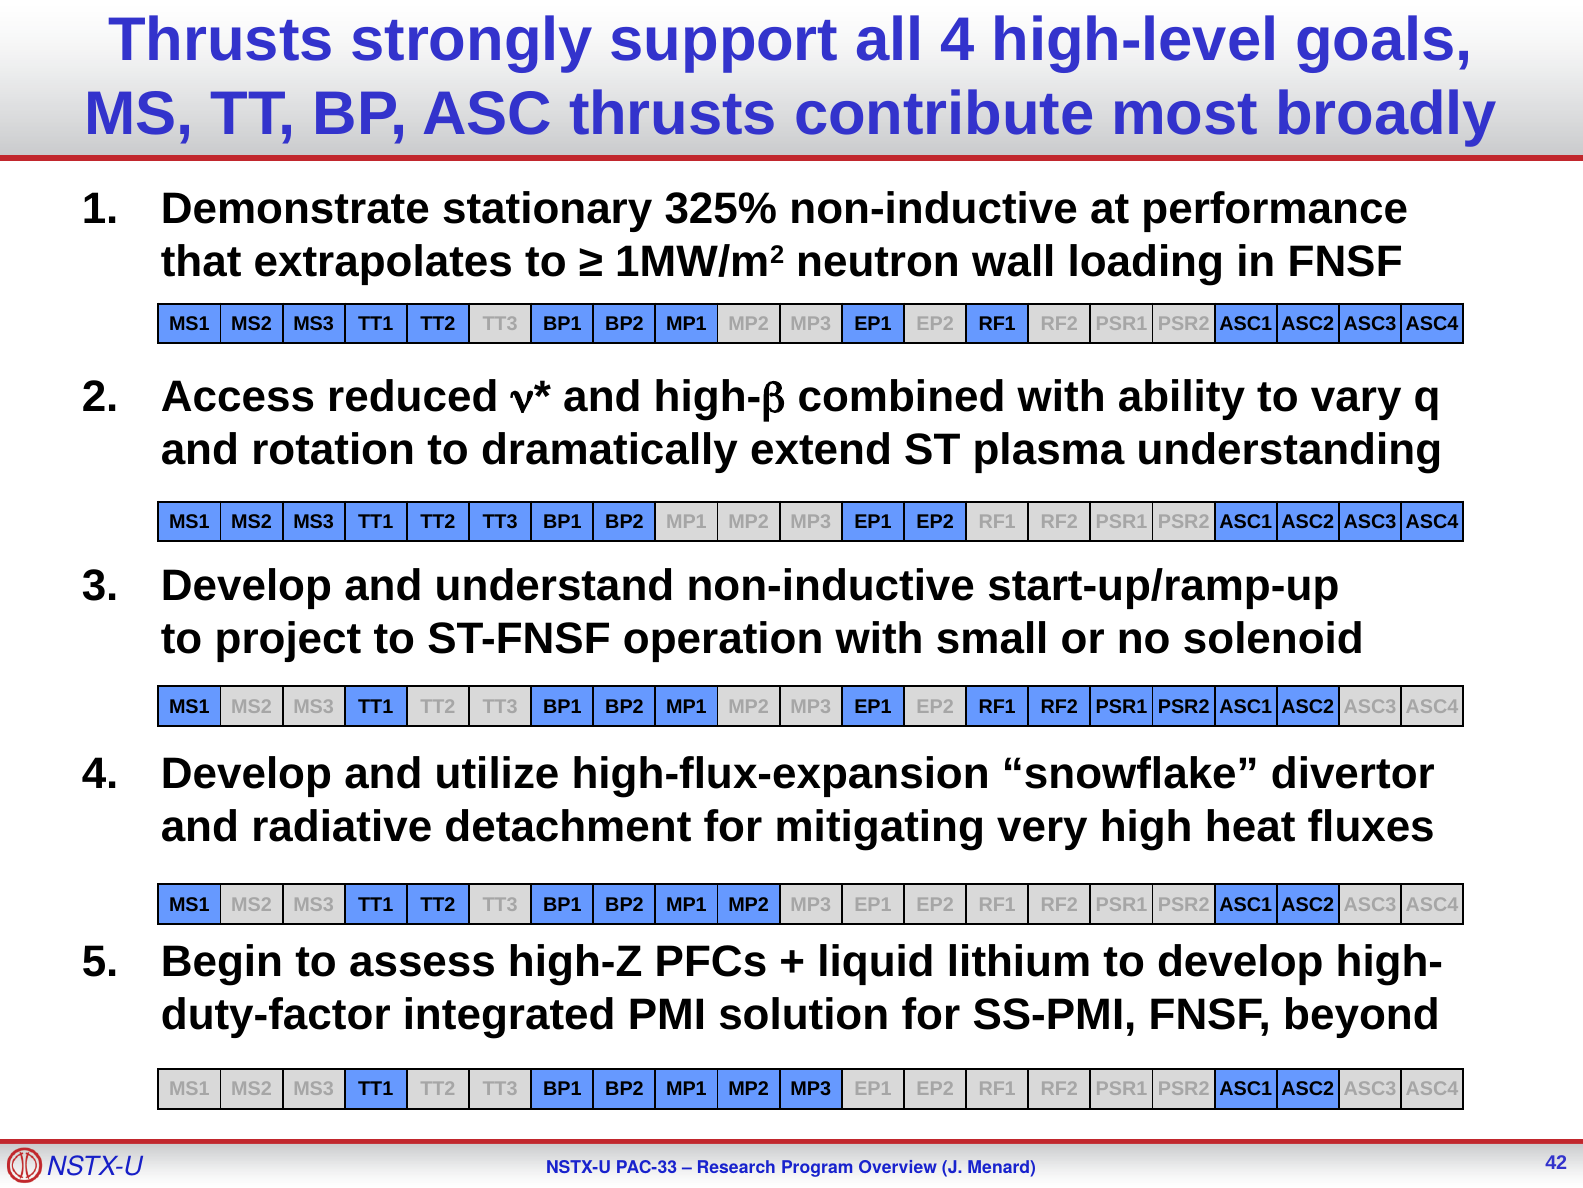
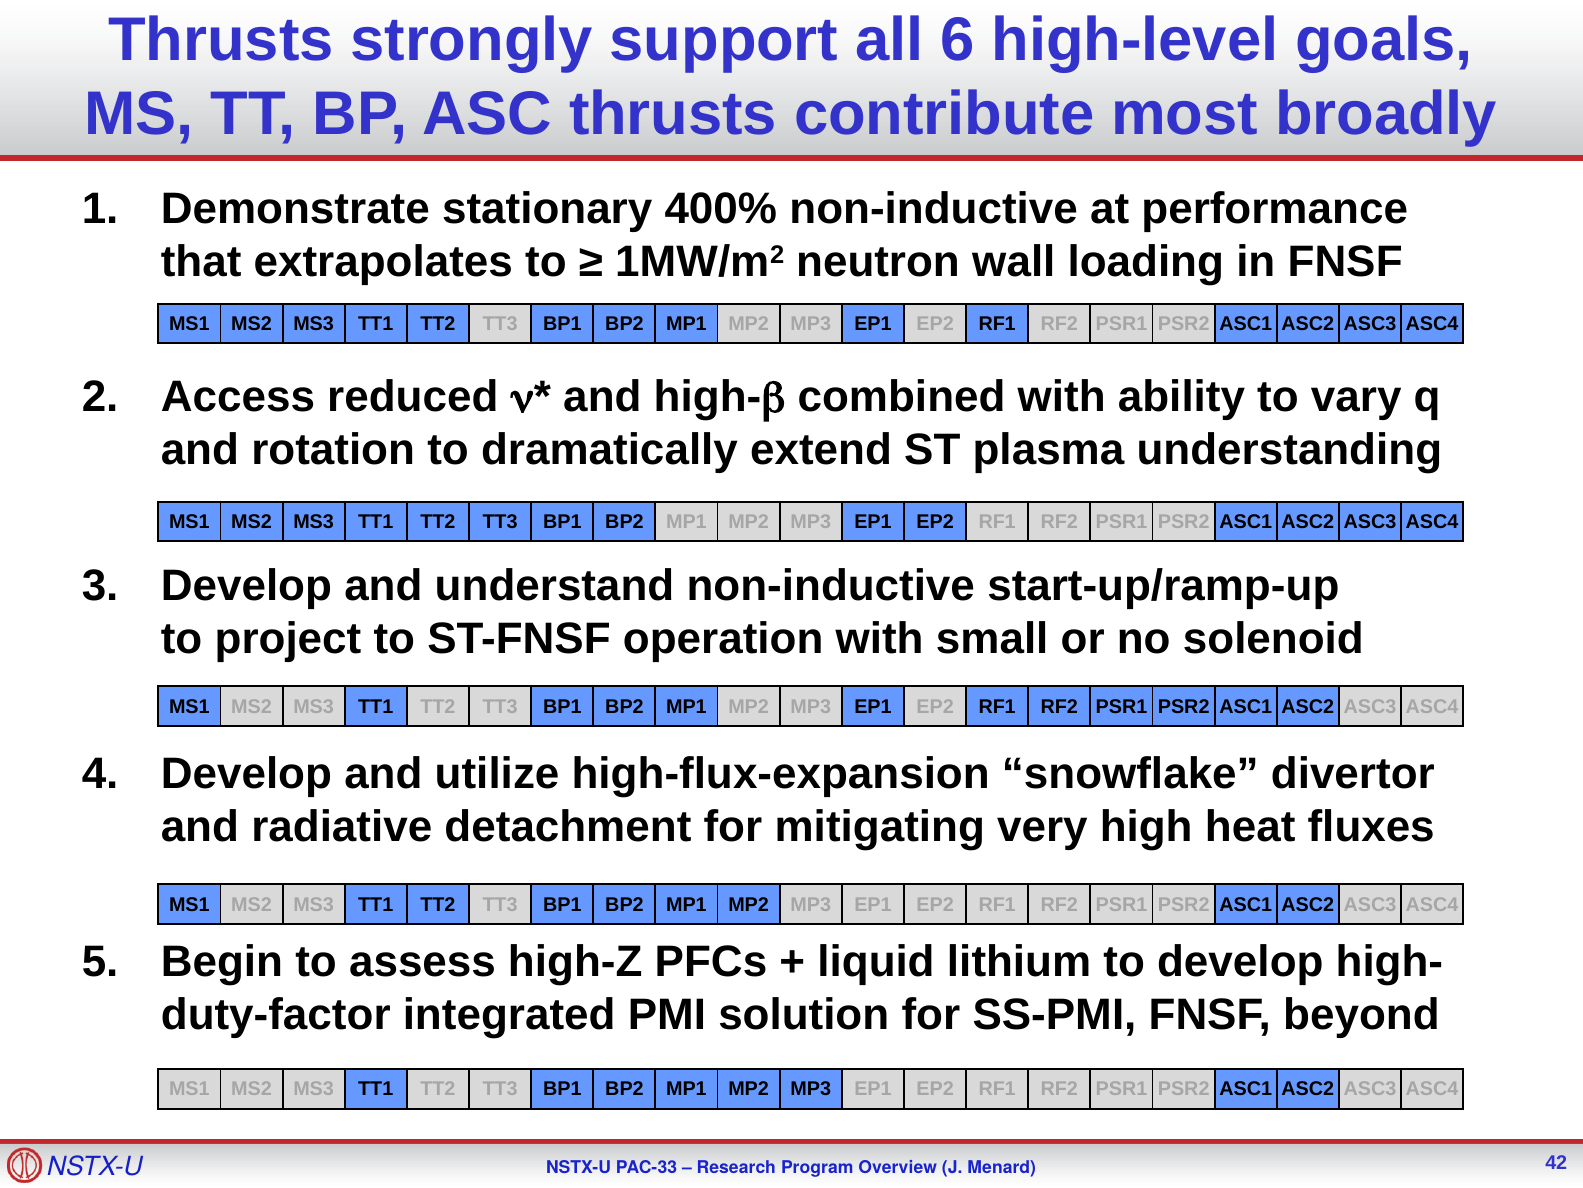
all 4: 4 -> 6 (958, 40)
325%: 325% -> 400% (721, 209)
